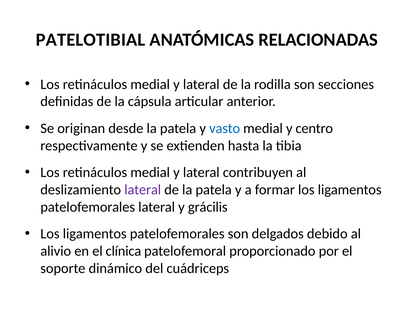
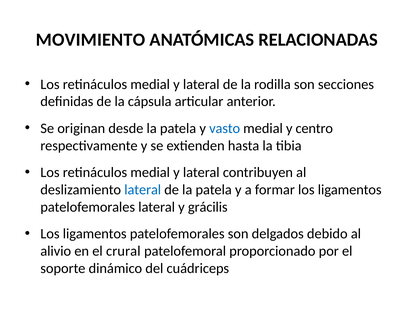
PATELOTIBIAL: PATELOTIBIAL -> MOVIMIENTO (91, 40)
lateral colour: purple -> blue (143, 189)
clínica: clínica -> crural (123, 251)
